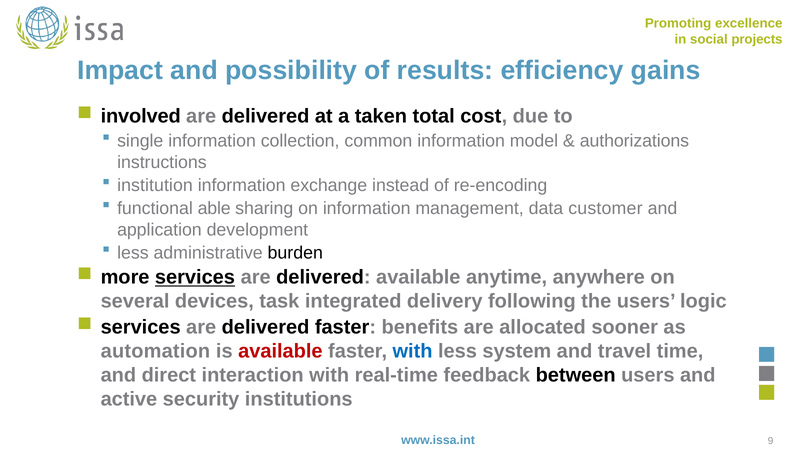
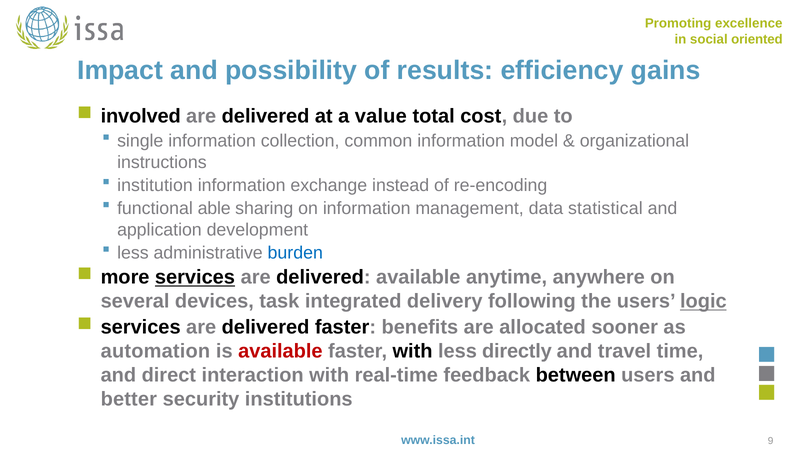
projects: projects -> oriented (757, 40)
taken: taken -> value (381, 116)
authorizations: authorizations -> organizational (634, 141)
customer: customer -> statistical (605, 208)
burden colour: black -> blue (295, 253)
logic underline: none -> present (703, 301)
with colour: blue -> black (413, 351)
system: system -> directly (517, 351)
active: active -> better (129, 399)
